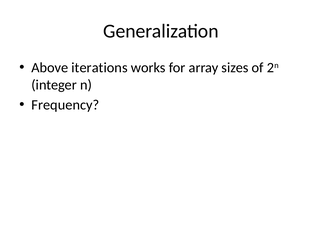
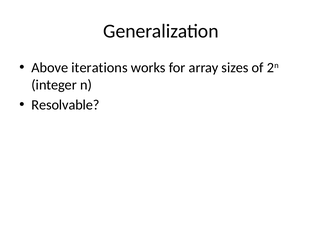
Frequency: Frequency -> Resolvable (65, 105)
